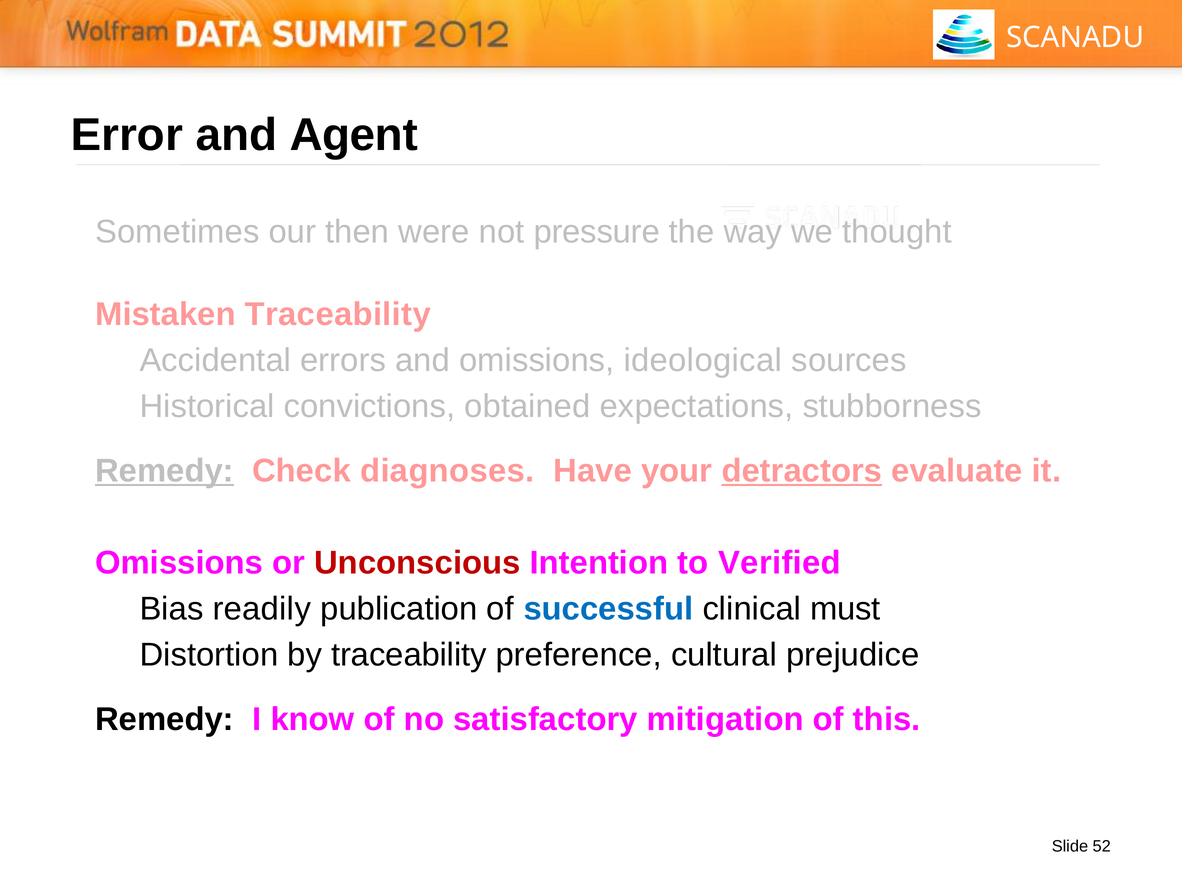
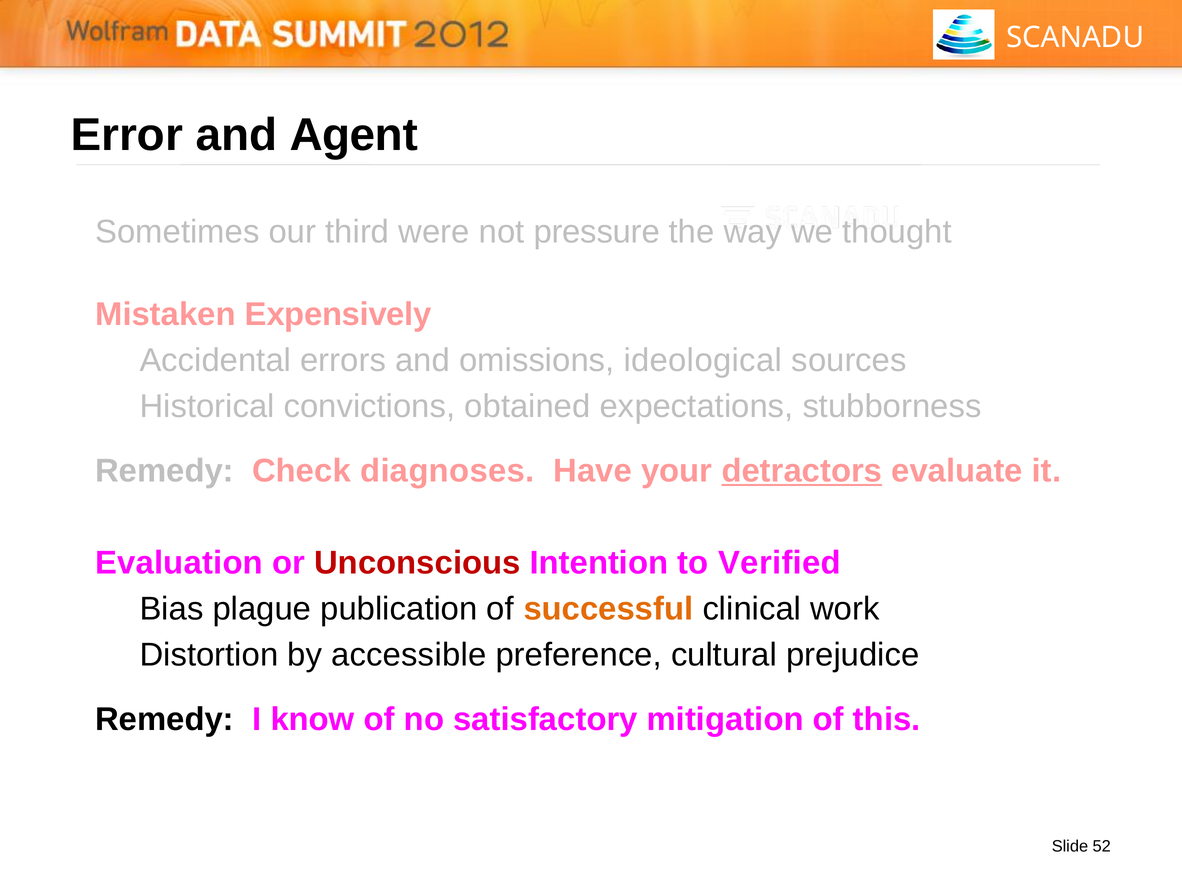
then: then -> third (357, 232)
Mistaken Traceability: Traceability -> Expensively (338, 314)
Remedy underline: present -> none (165, 471)
Omissions: Omissions -> Evaluation (179, 563)
readily: readily -> plague (262, 609)
successful colour: blue -> orange (608, 609)
must: must -> work (845, 609)
by traceability: traceability -> accessible (409, 655)
